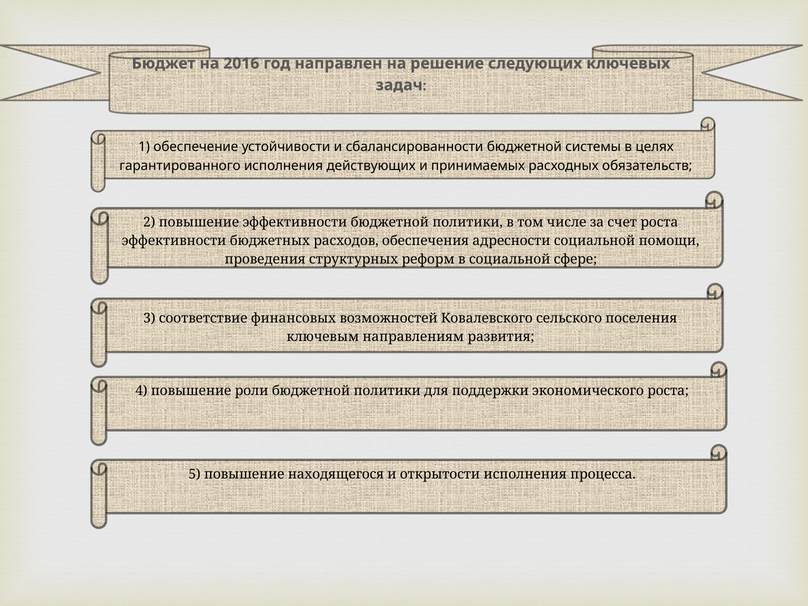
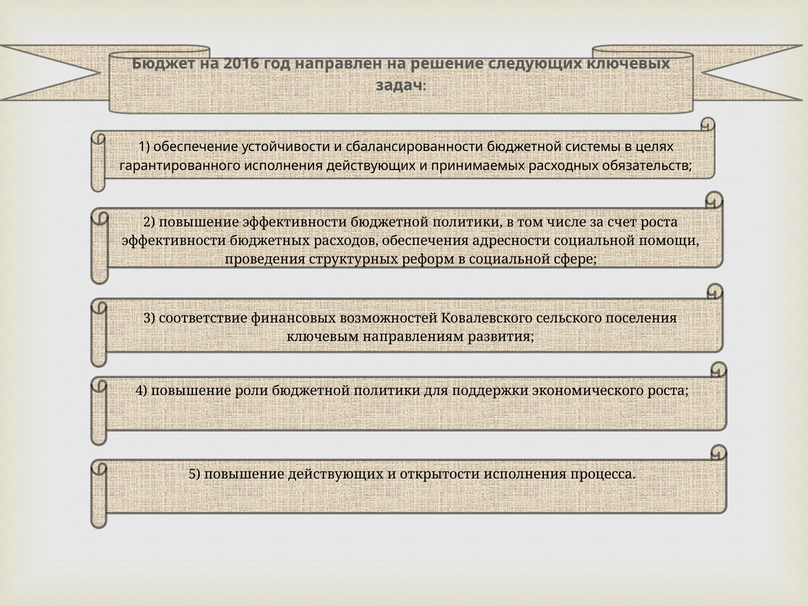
повышение находящегося: находящегося -> действующих (336, 475)
